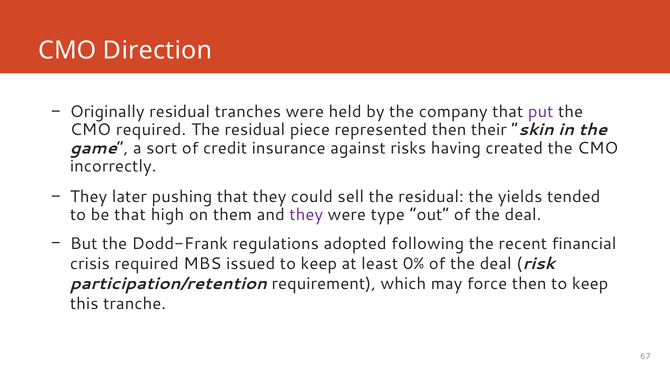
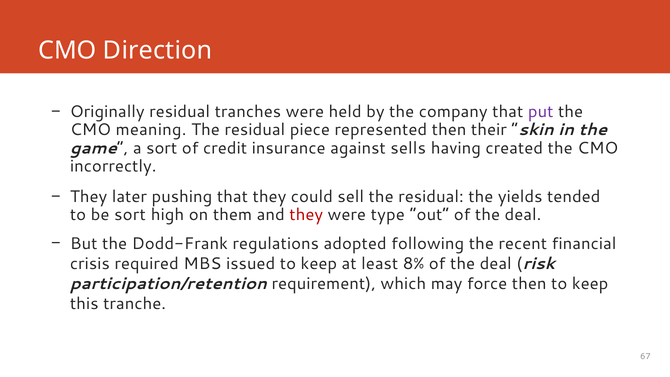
CMO required: required -> meaning (151, 130)
risks: risks -> sells (408, 148)
be that: that -> sort (130, 215)
they colour: purple -> red (306, 215)
0%: 0% -> 8% (414, 264)
